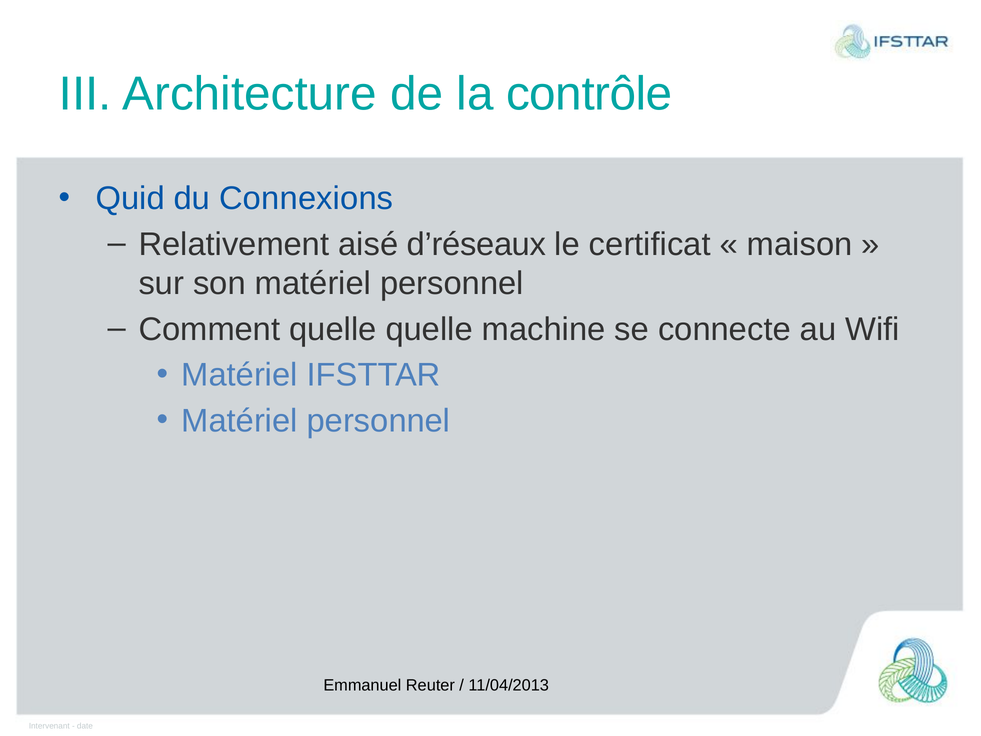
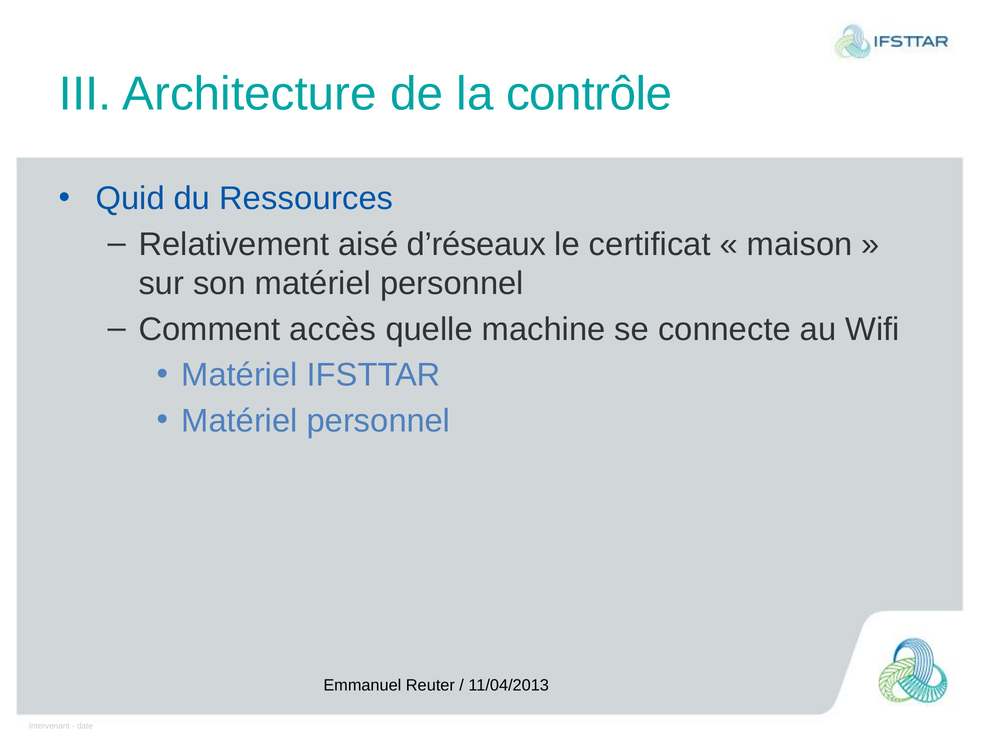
Connexions: Connexions -> Ressources (306, 198)
Comment quelle: quelle -> accès (333, 329)
